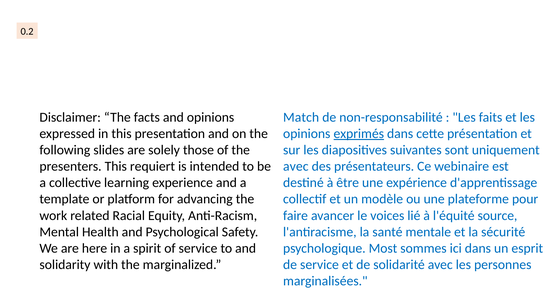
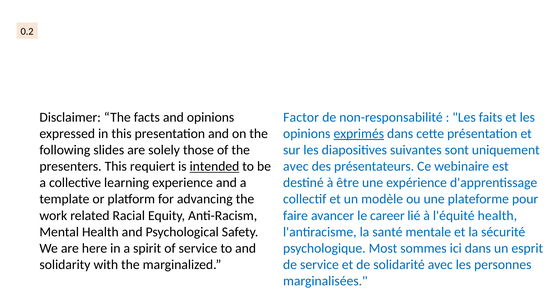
Match: Match -> Factor (301, 117)
intended underline: none -> present (214, 166)
voices: voices -> career (387, 215)
l'équité source: source -> health (497, 215)
